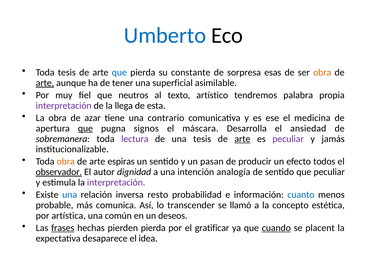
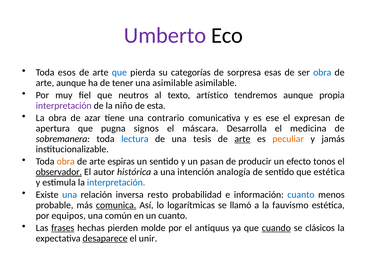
Umberto colour: blue -> purple (165, 36)
Toda tesis: tesis -> esos (67, 73)
constante: constante -> categorías (191, 73)
obra colour: orange -> blue (322, 73)
arte underline: present -> none (45, 83)
una superficial: superficial -> asimilable (173, 83)
tendremos palabra: palabra -> aunque (298, 95)
llega: llega -> niño (124, 106)
medicina: medicina -> expresan (312, 118)
que underline: present -> none (85, 128)
ansiedad: ansiedad -> medicina (308, 128)
lectura colour: purple -> blue (135, 139)
peculiar colour: purple -> orange (288, 139)
todos: todos -> tonos (324, 162)
dignidad: dignidad -> histórica (134, 172)
que peculiar: peculiar -> estética (329, 172)
interpretación colour: purple -> blue (116, 183)
comunica underline: none -> present (116, 205)
transcender: transcender -> logarítmicas (191, 205)
concepto: concepto -> fauvismo (290, 205)
artística: artística -> equipos (69, 216)
un deseos: deseos -> cuanto (173, 216)
pierden pierda: pierda -> molde (153, 228)
gratificar: gratificar -> antiquus (212, 228)
placent: placent -> clásicos (320, 228)
desaparece underline: none -> present (105, 239)
idea: idea -> unir (148, 239)
